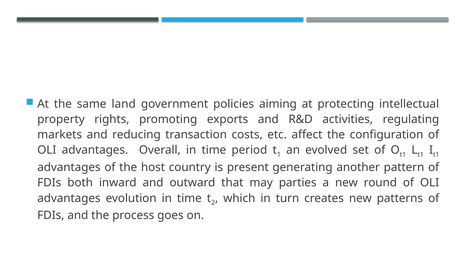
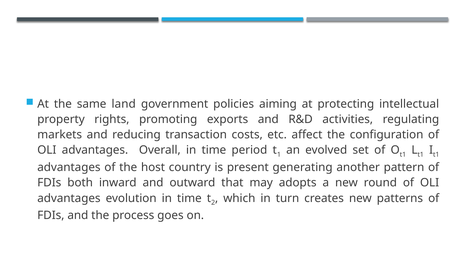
parties: parties -> adopts (298, 183)
